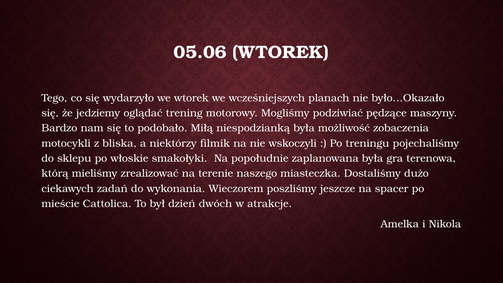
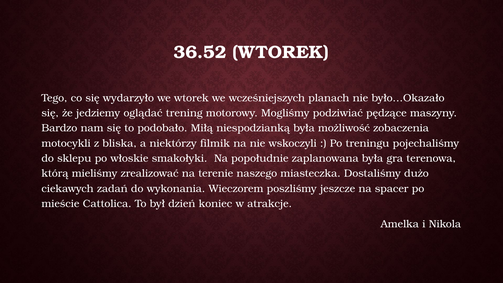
05.06: 05.06 -> 36.52 (200, 52)
dwóch: dwóch -> koniec (215, 204)
